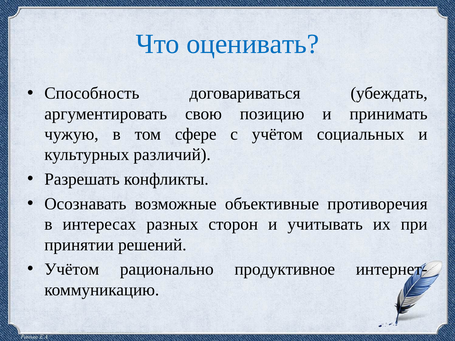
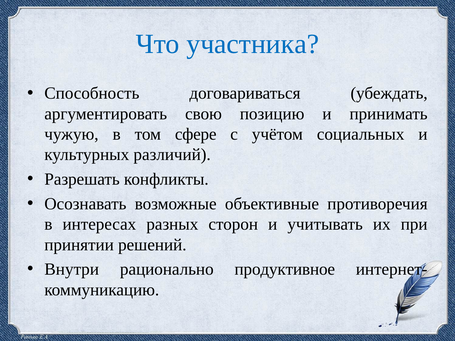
оценивать: оценивать -> участника (253, 44)
Учётом: Учётом -> Внутри (72, 269)
